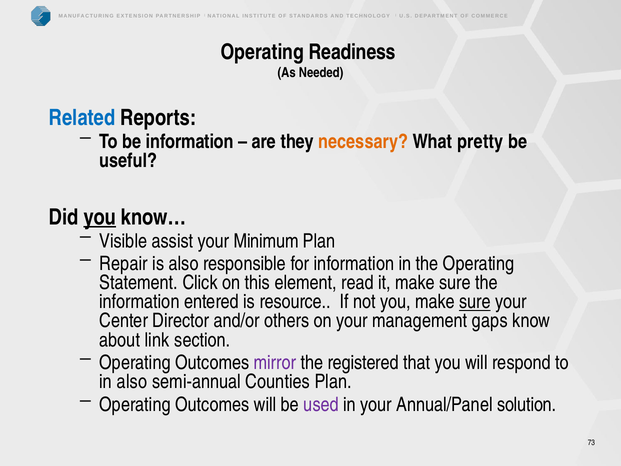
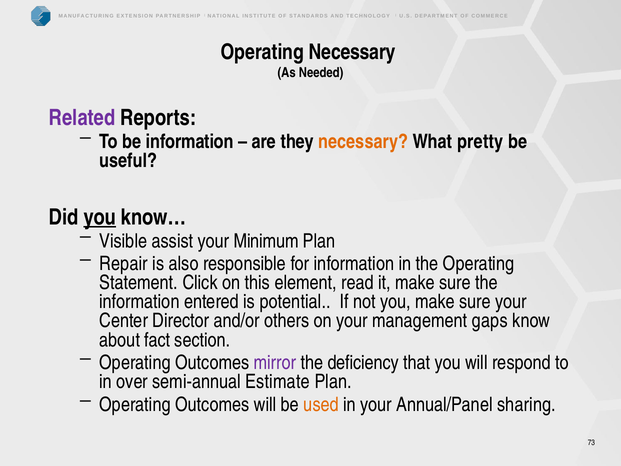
Operating Readiness: Readiness -> Necessary (352, 52)
Related colour: blue -> purple (82, 118)
resource: resource -> potential (295, 302)
sure underline: present -> none (475, 302)
link: link -> fact (157, 340)
registered: registered -> deficiency (363, 363)
in also: also -> over (132, 382)
Counties: Counties -> Estimate (278, 382)
used colour: purple -> orange (321, 405)
solution: solution -> sharing (527, 405)
